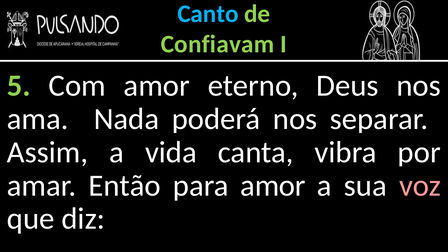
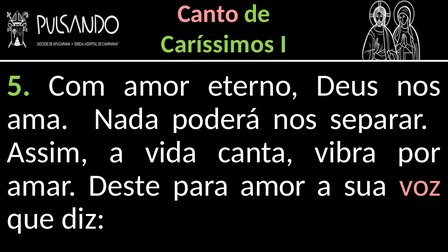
Canto colour: light blue -> pink (208, 14)
Confiavam: Confiavam -> Caríssimos (217, 44)
Então: Então -> Deste (125, 185)
